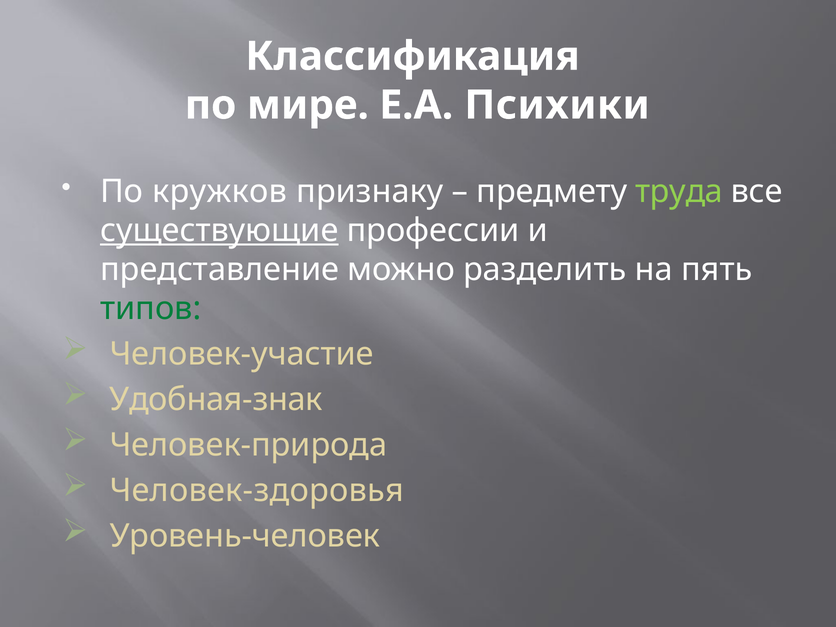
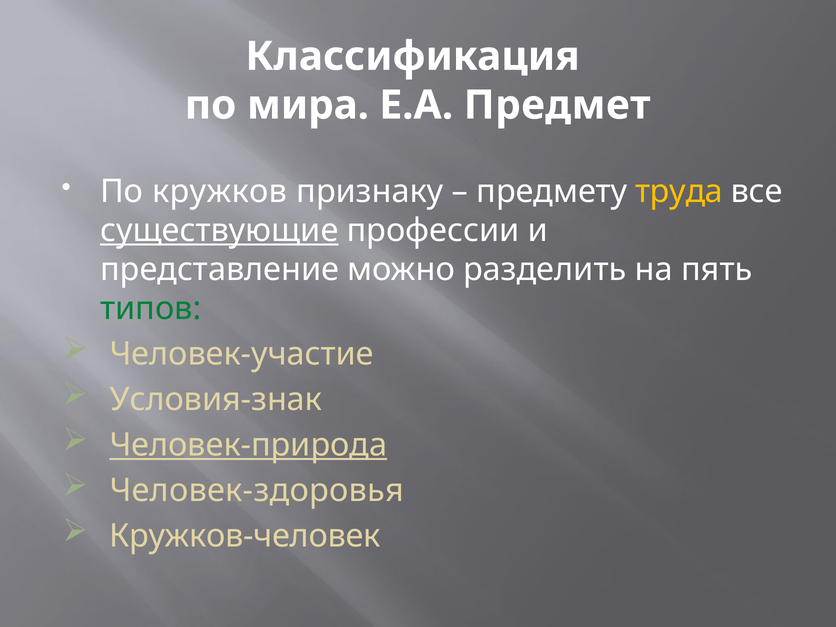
мире: мире -> мира (308, 105)
Психики: Психики -> Предмет (557, 105)
труда colour: light green -> yellow (679, 191)
Удобная-знак: Удобная-знак -> Условия-знак (216, 400)
Человек-природа underline: none -> present (248, 445)
Уровень-человек: Уровень-человек -> Кружков-человек (245, 536)
